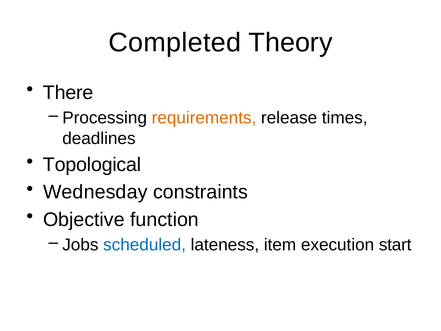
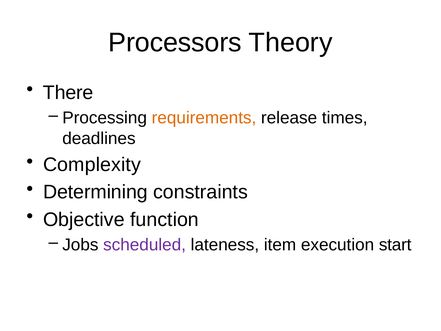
Completed: Completed -> Processors (175, 43)
Topological: Topological -> Complexity (92, 165)
Wednesday: Wednesday -> Determining (95, 192)
scheduled colour: blue -> purple (145, 245)
